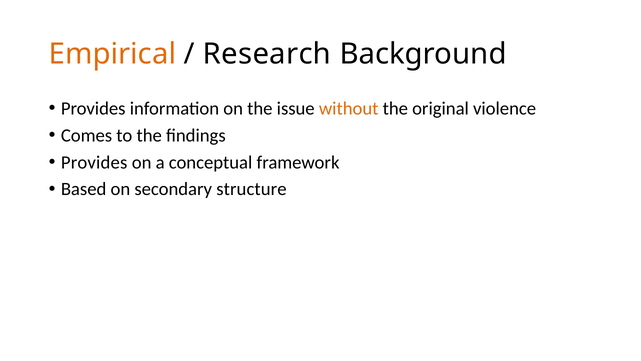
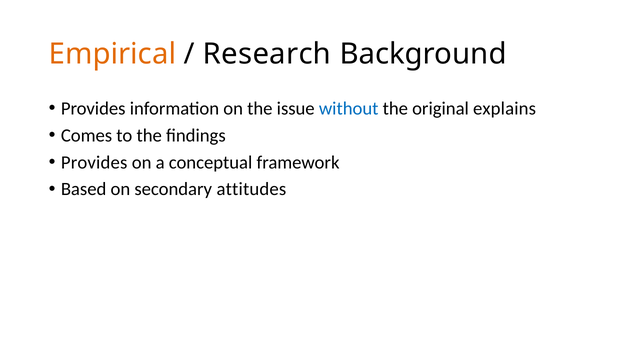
without colour: orange -> blue (349, 108)
violence: violence -> explains (505, 108)
structure: structure -> attitudes (251, 189)
